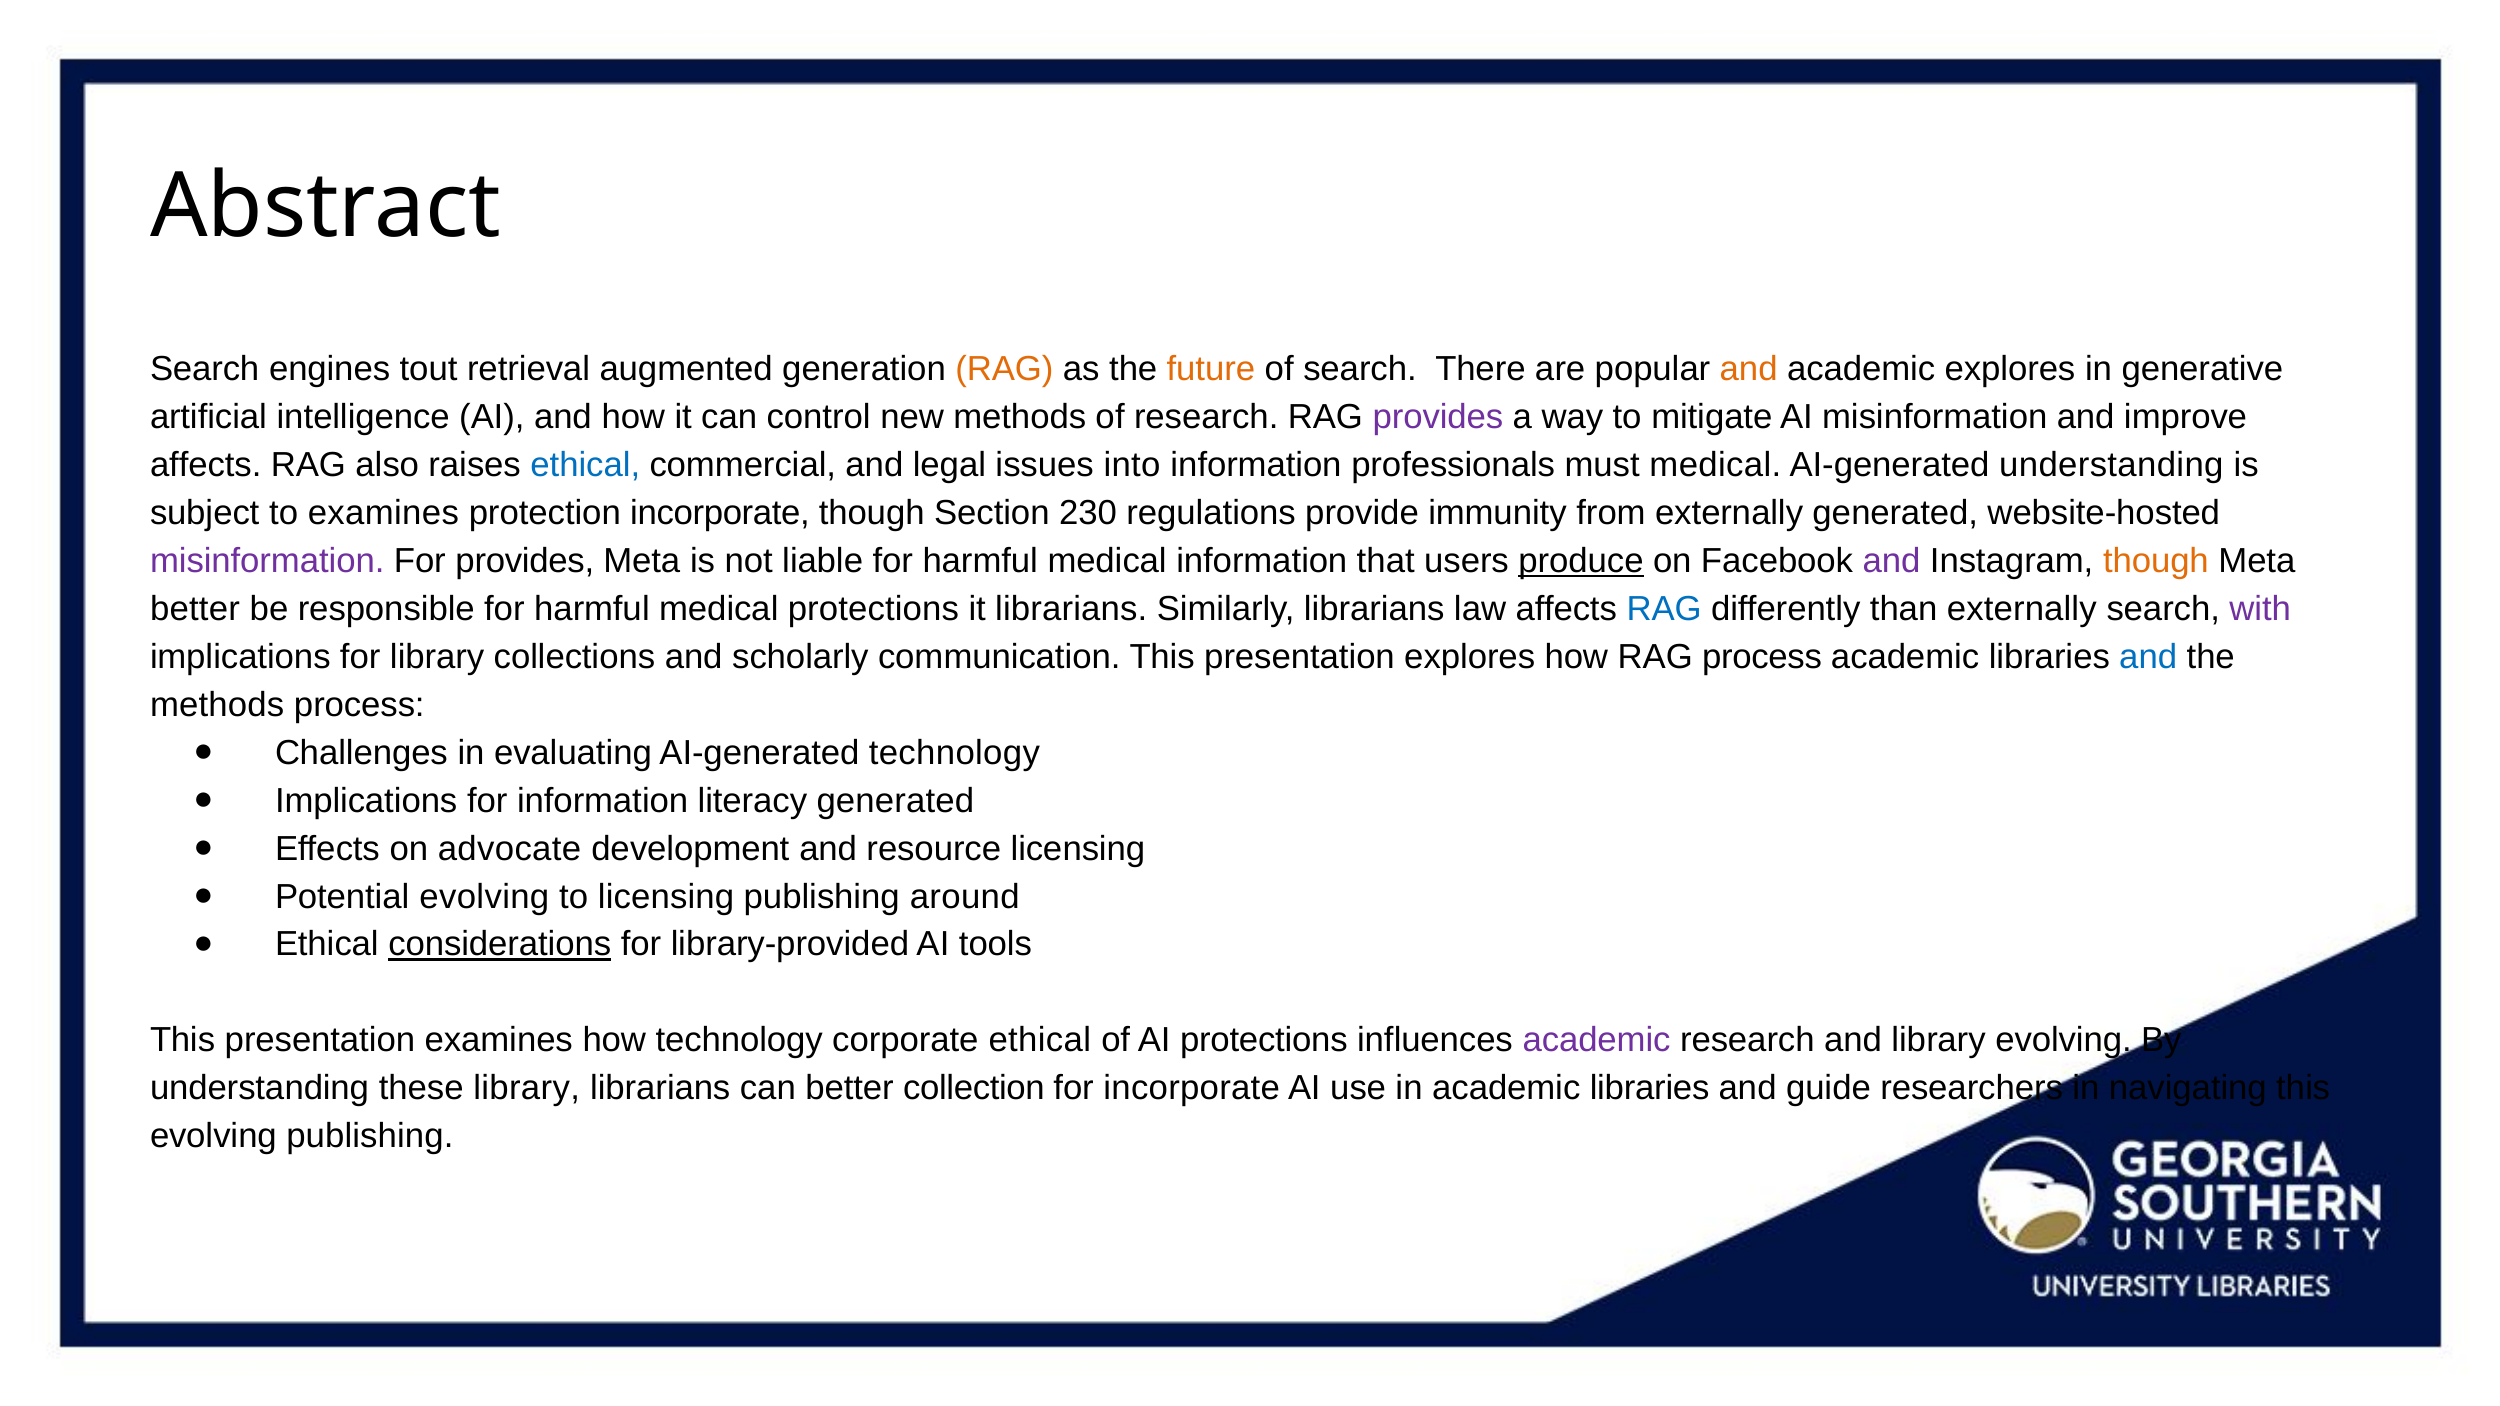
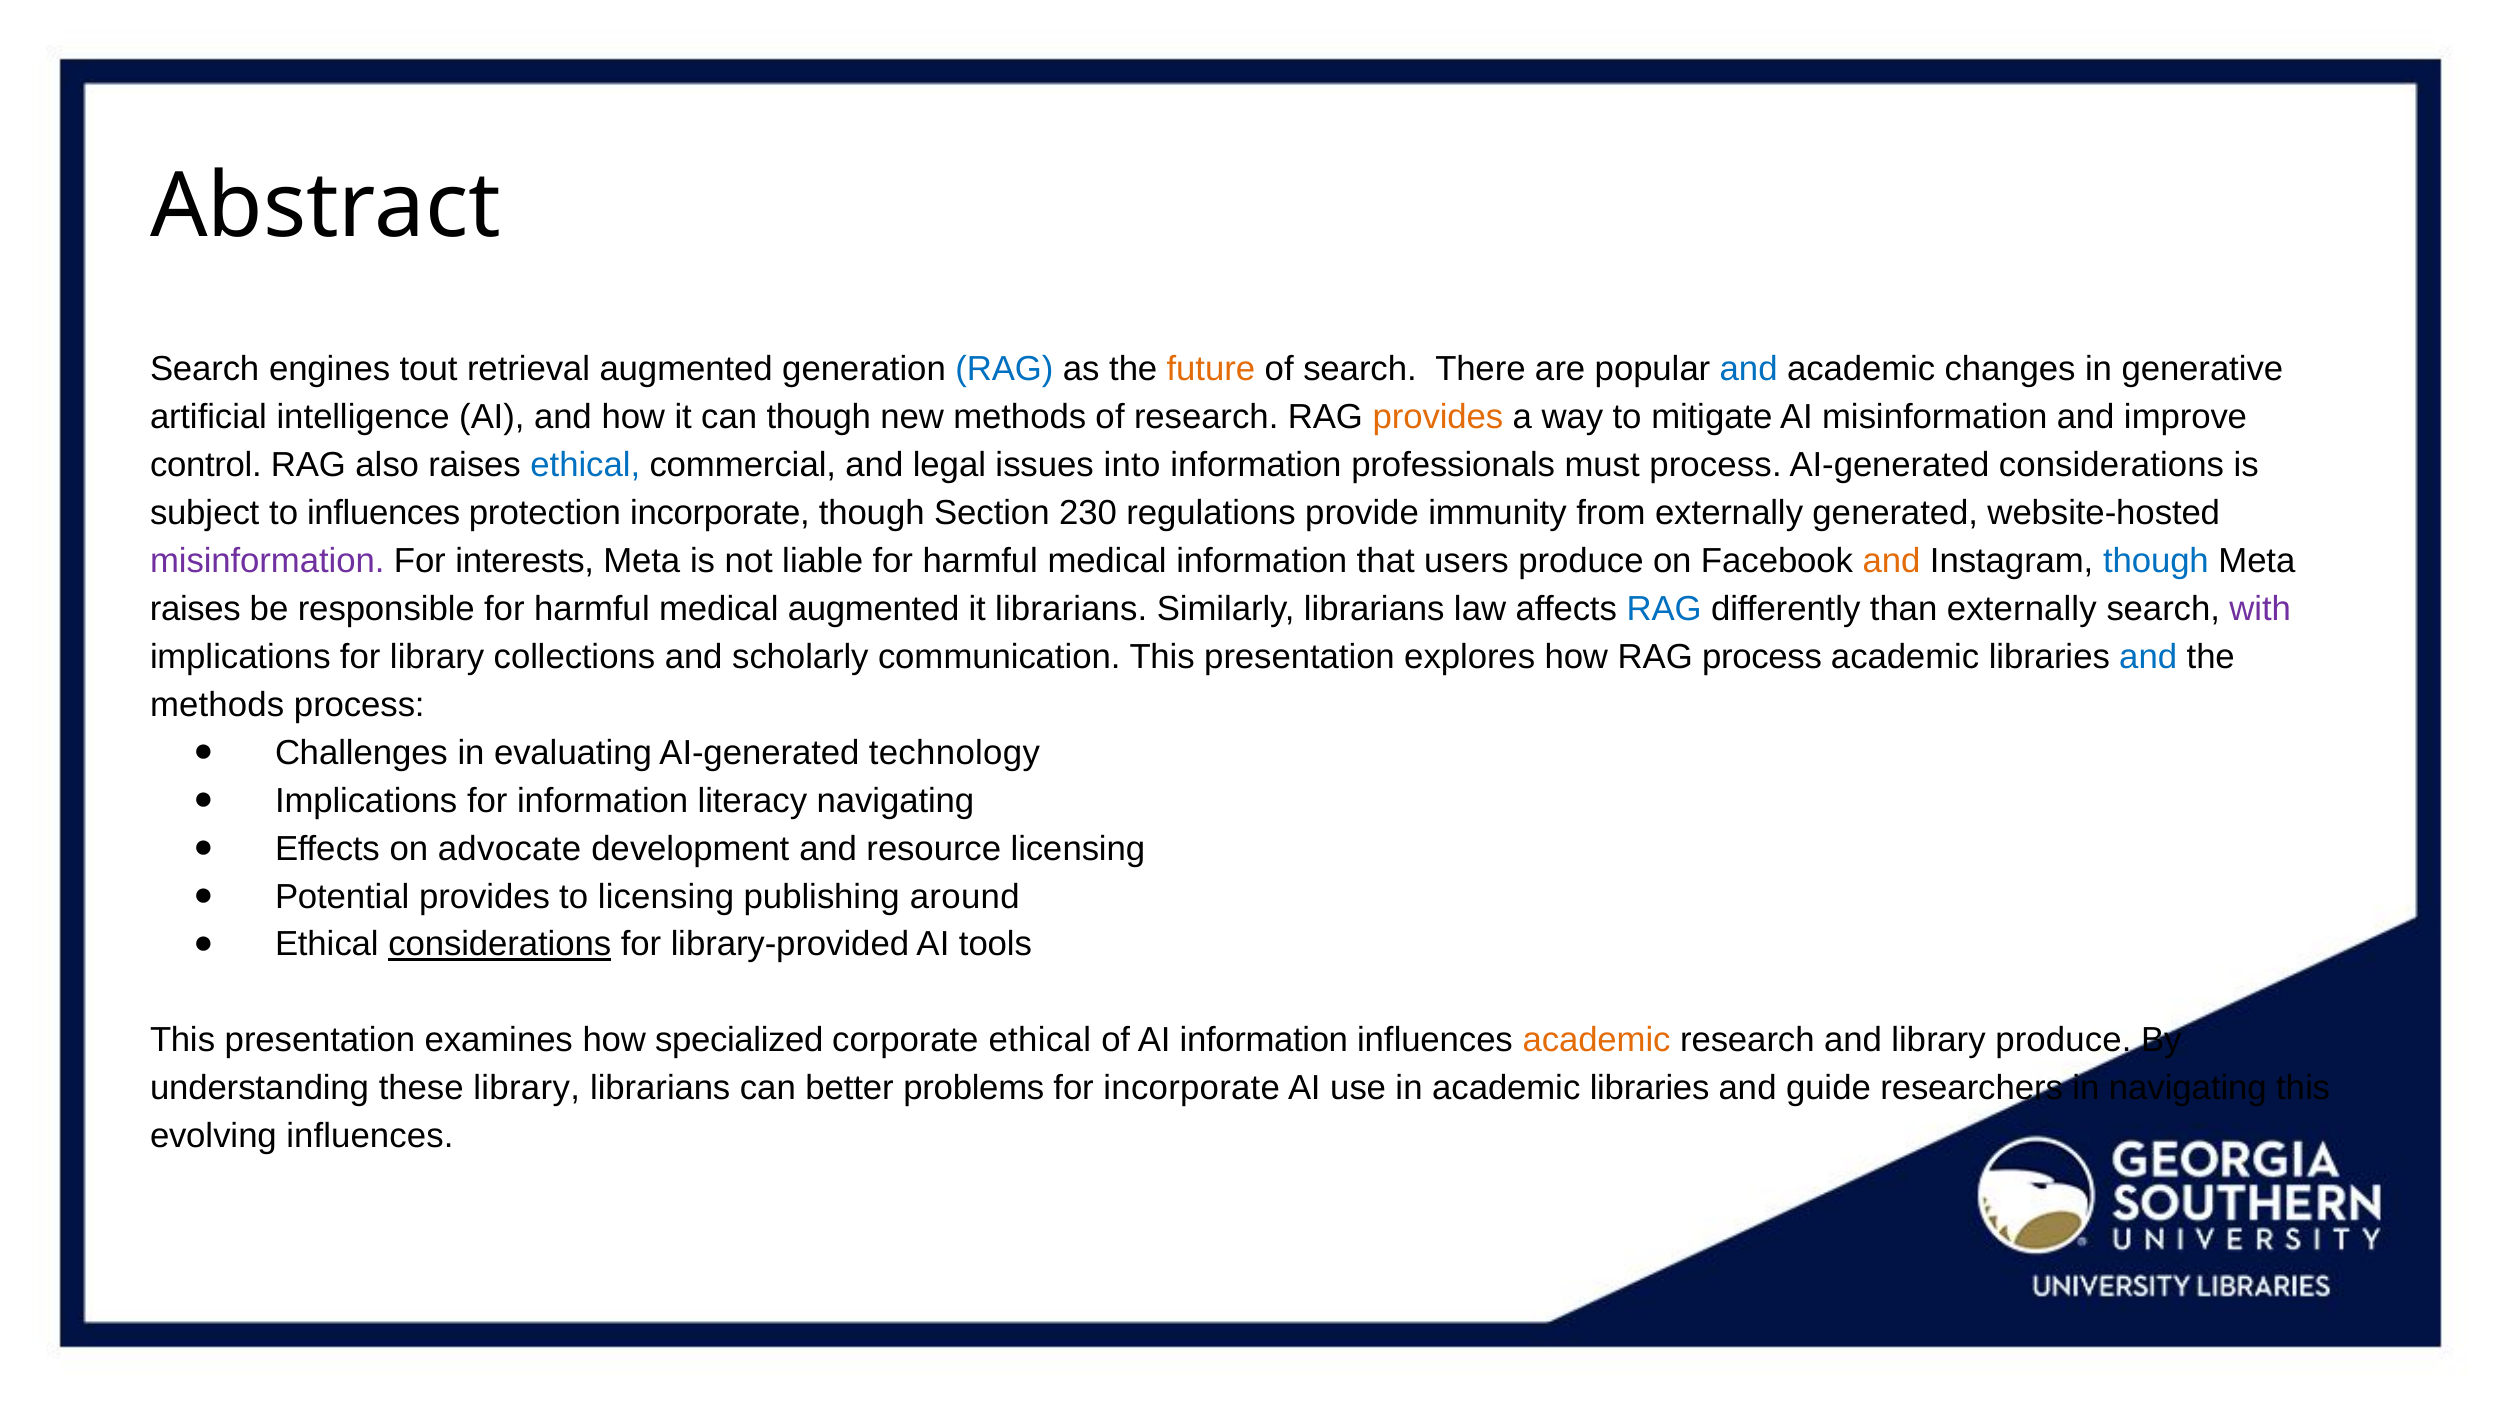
RAG colour: orange -> blue (1004, 370)
and colour: orange -> blue (1749, 370)
academic explores: explores -> changes (2010, 370)
can control: control -> though (819, 417)
provides colour: purple -> orange (1438, 417)
affects: affects -> control (206, 465)
must medical: medical -> process (1715, 465)
AI-generated understanding: understanding -> considerations (2111, 465)
to examines: examines -> influences (384, 513)
For provides: provides -> interests (525, 561)
produce underline: present -> none (1581, 561)
and colour: purple -> orange (1892, 561)
though colour: orange -> blue (2156, 561)
better: better -> raises (195, 609)
medical protections: protections -> augmented (874, 609)
literacy generated: generated -> navigating (895, 801)
Potential evolving: evolving -> provides (485, 897)
how technology: technology -> specialized (739, 1041)
AI protections: protections -> information (1264, 1041)
academic colour: purple -> orange (1597, 1041)
library evolving: evolving -> produce (2063, 1041)
collection: collection -> problems (974, 1089)
evolving publishing: publishing -> influences (370, 1136)
